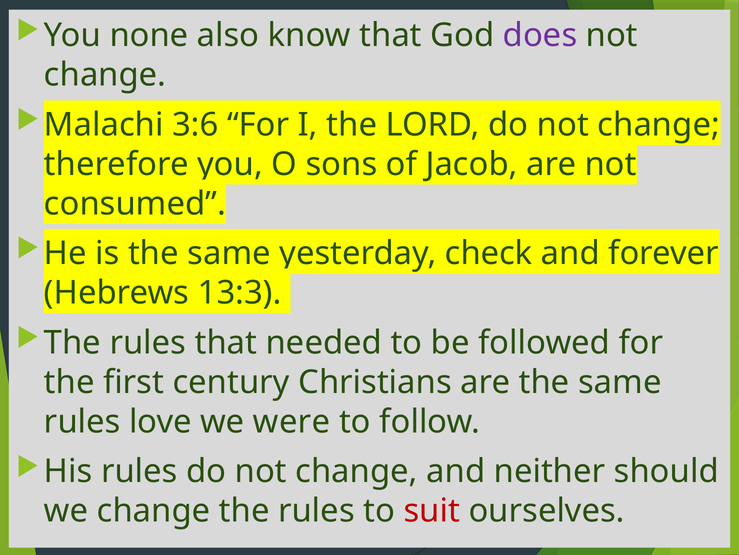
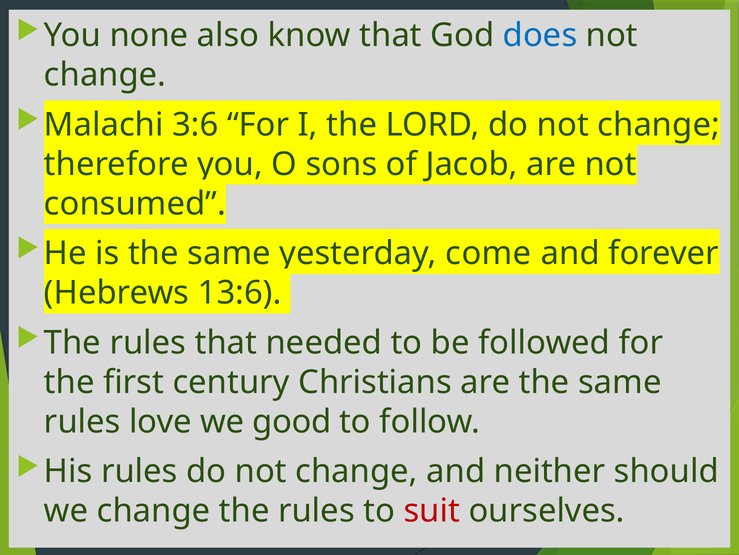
does colour: purple -> blue (540, 35)
check: check -> come (488, 253)
13:3: 13:3 -> 13:6 (240, 293)
were: were -> good (292, 421)
